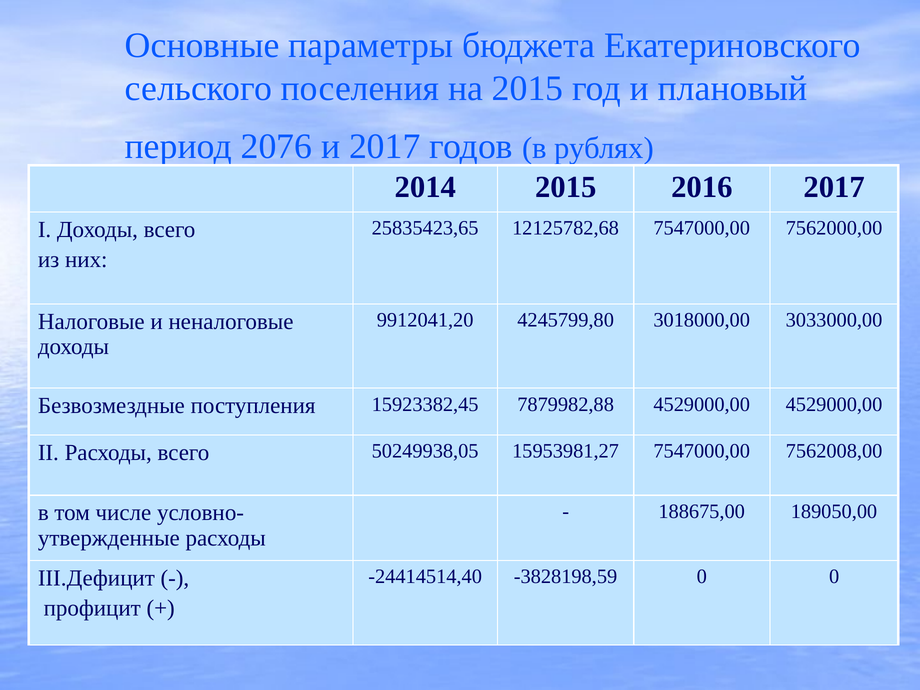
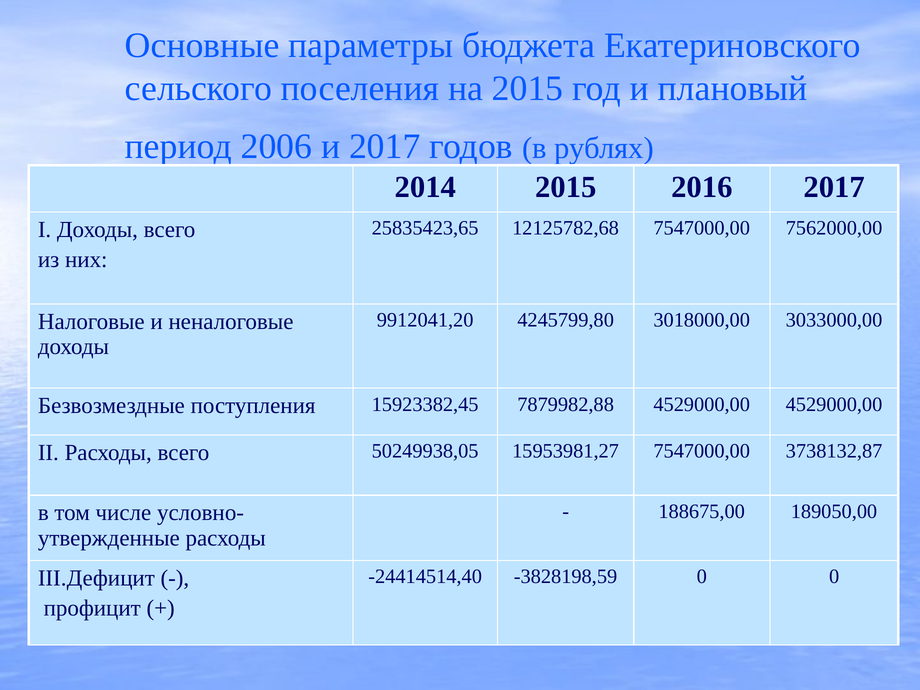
2076: 2076 -> 2006 (276, 147)
7562008,00: 7562008,00 -> 3738132,87 (834, 451)
